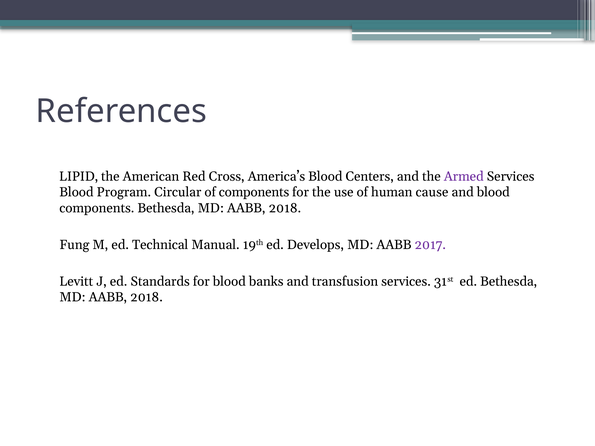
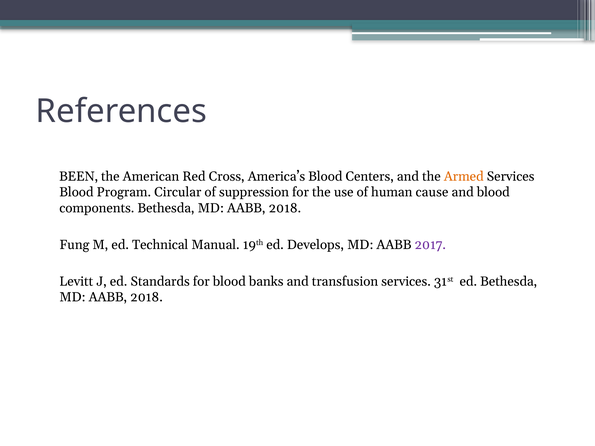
LIPID: LIPID -> BEEN (79, 176)
Armed colour: purple -> orange (464, 176)
of components: components -> suppression (254, 192)
